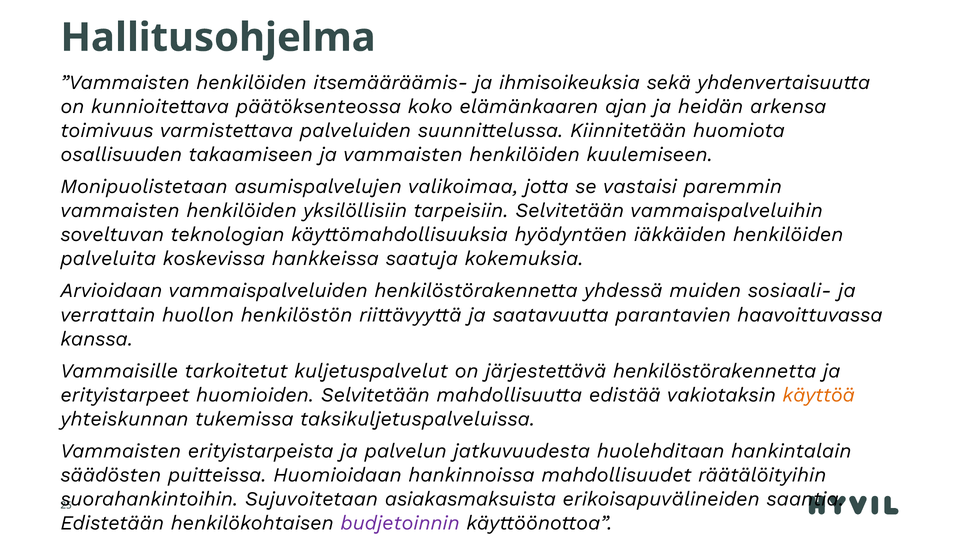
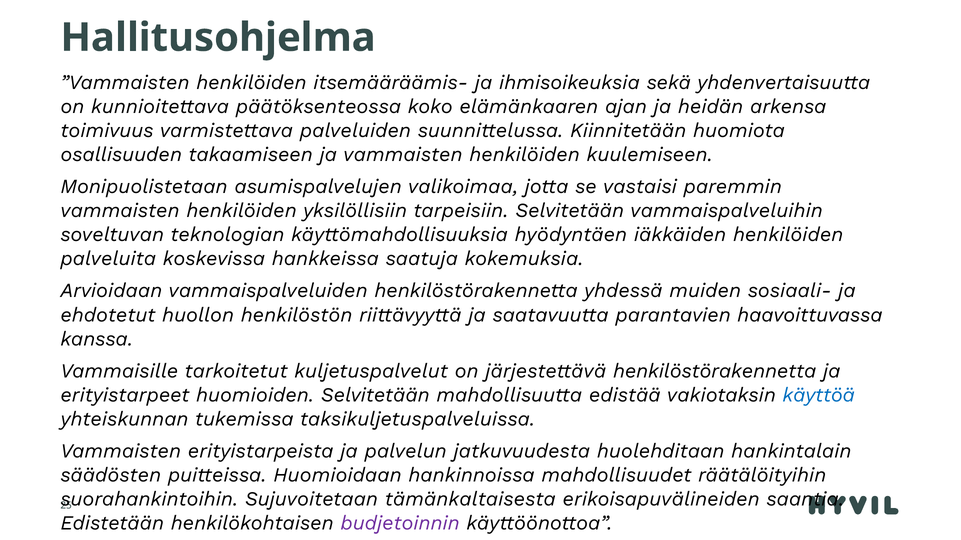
verrattain: verrattain -> ehdotetut (108, 315)
käyttöä colour: orange -> blue (819, 395)
asiakasmaksuista: asiakasmaksuista -> tämänkaltaisesta (470, 499)
